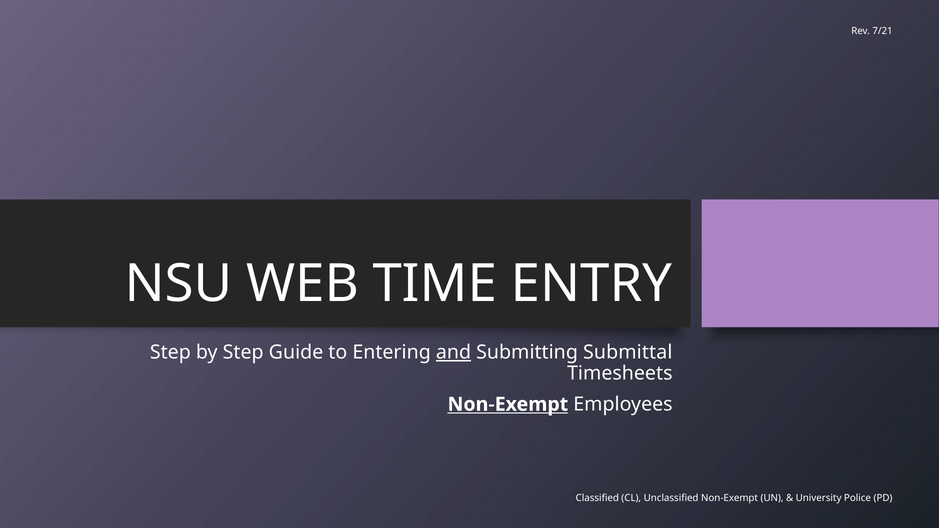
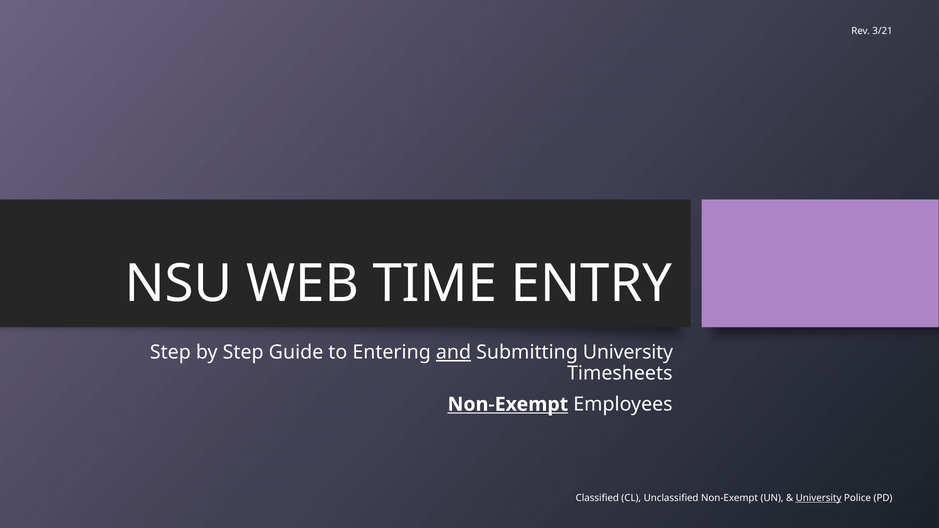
7/21: 7/21 -> 3/21 (883, 31)
Submitting Submittal: Submittal -> University (628, 352)
University underline: none -> present (819, 498)
